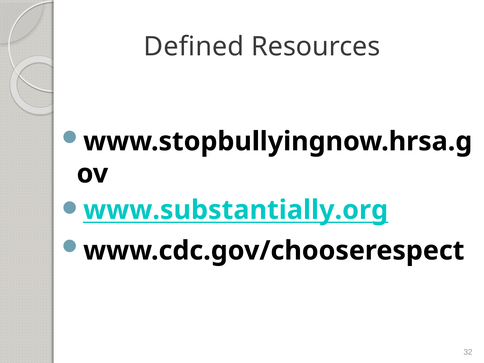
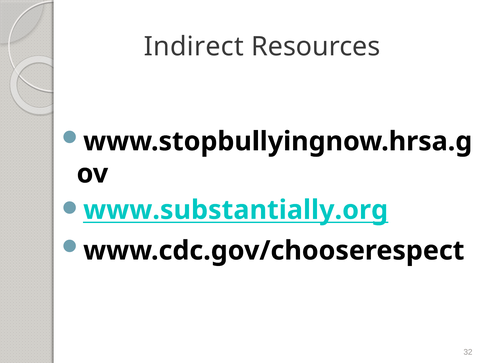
Defined: Defined -> Indirect (194, 47)
